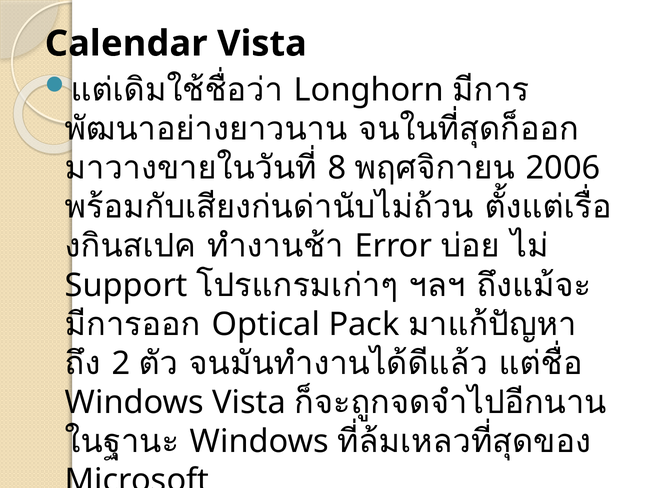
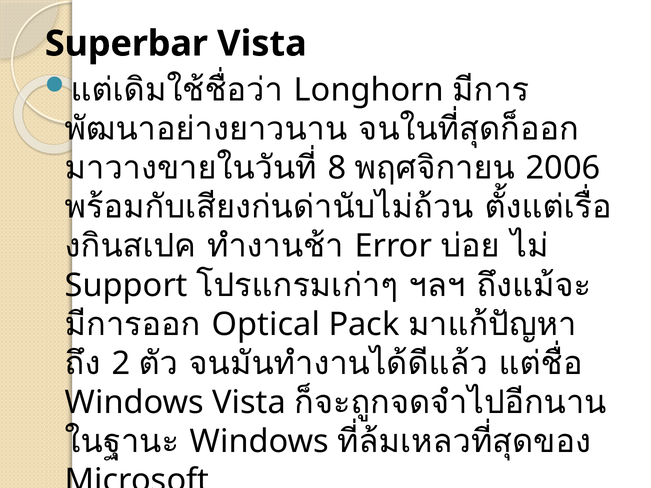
Calendar: Calendar -> Superbar (126, 44)
